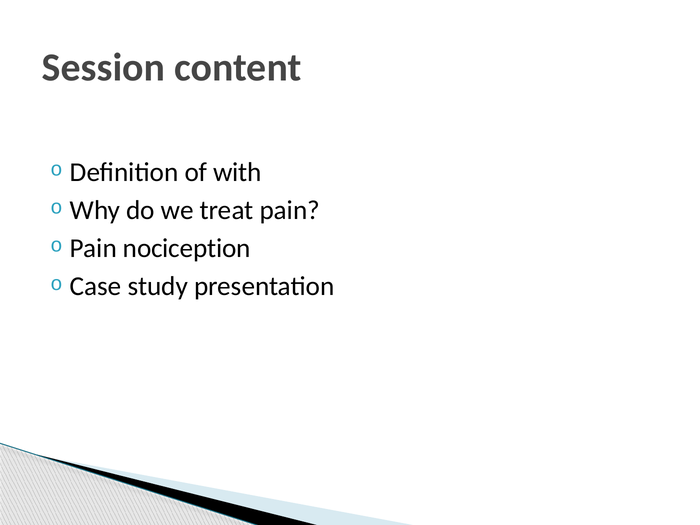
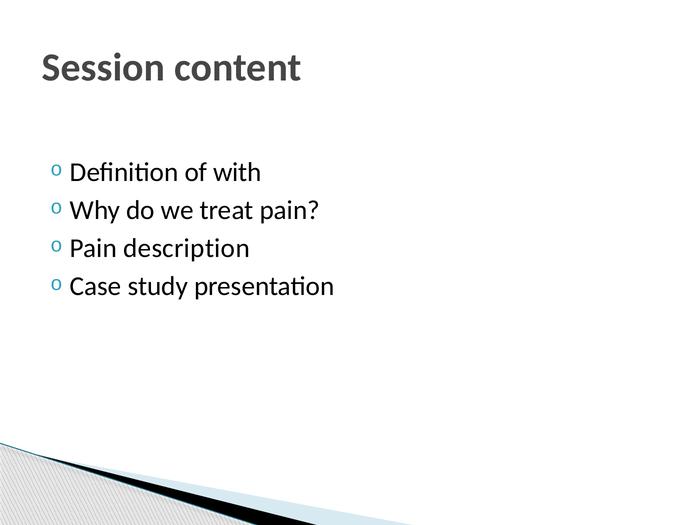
nociception: nociception -> description (187, 248)
